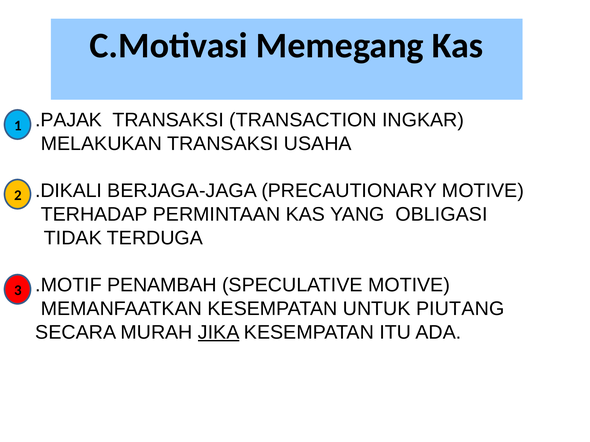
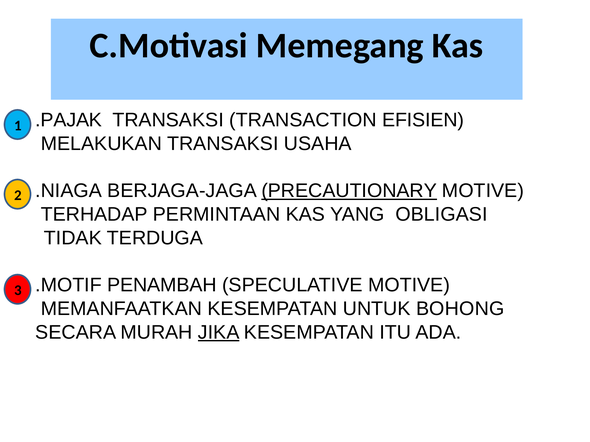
INGKAR: INGKAR -> EFISIEN (423, 120)
.DIKALI: .DIKALI -> .NIAGA (69, 191)
PRECAUTIONARY underline: none -> present (349, 191)
PIUTANG: PIUTANG -> BOHONG (460, 309)
